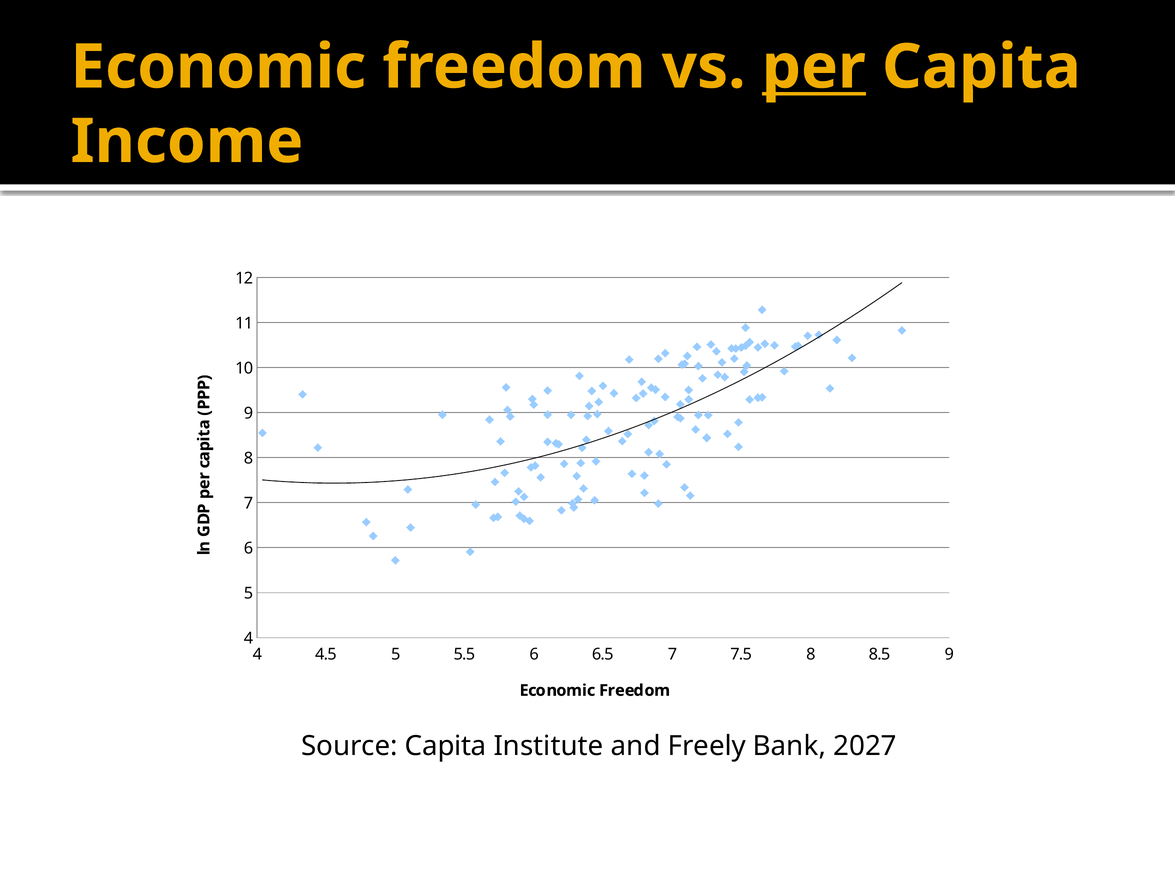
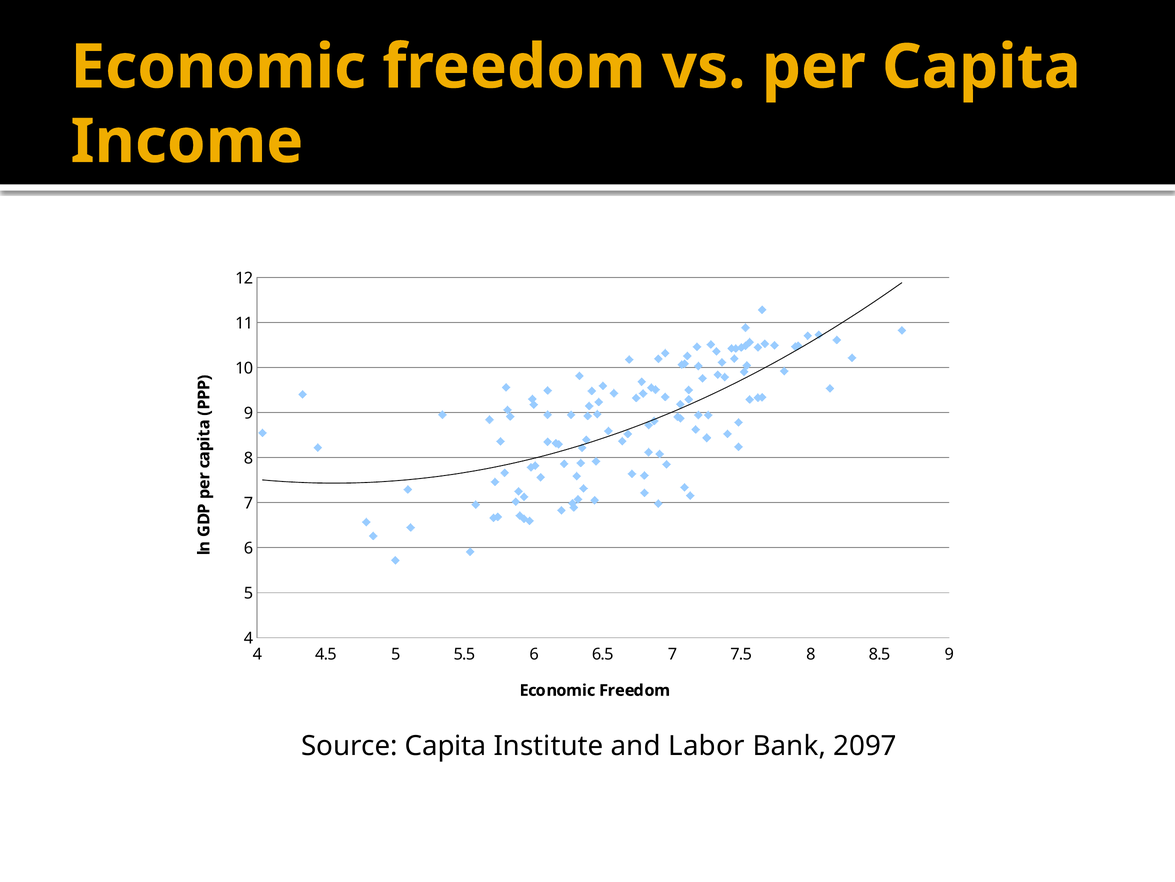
per underline: present -> none (814, 67)
Freely: Freely -> Labor (707, 745)
2027: 2027 -> 2097 (865, 745)
